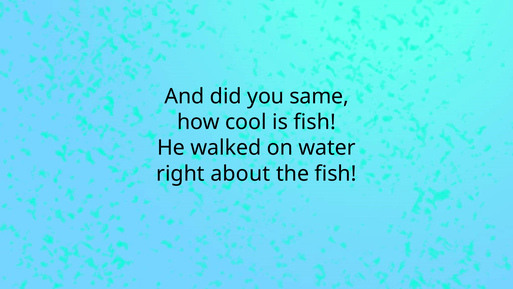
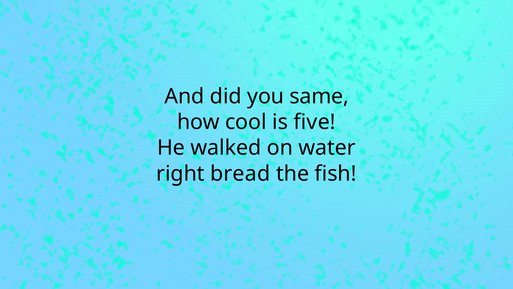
is fish: fish -> five (315, 122)
about: about -> bread (240, 173)
